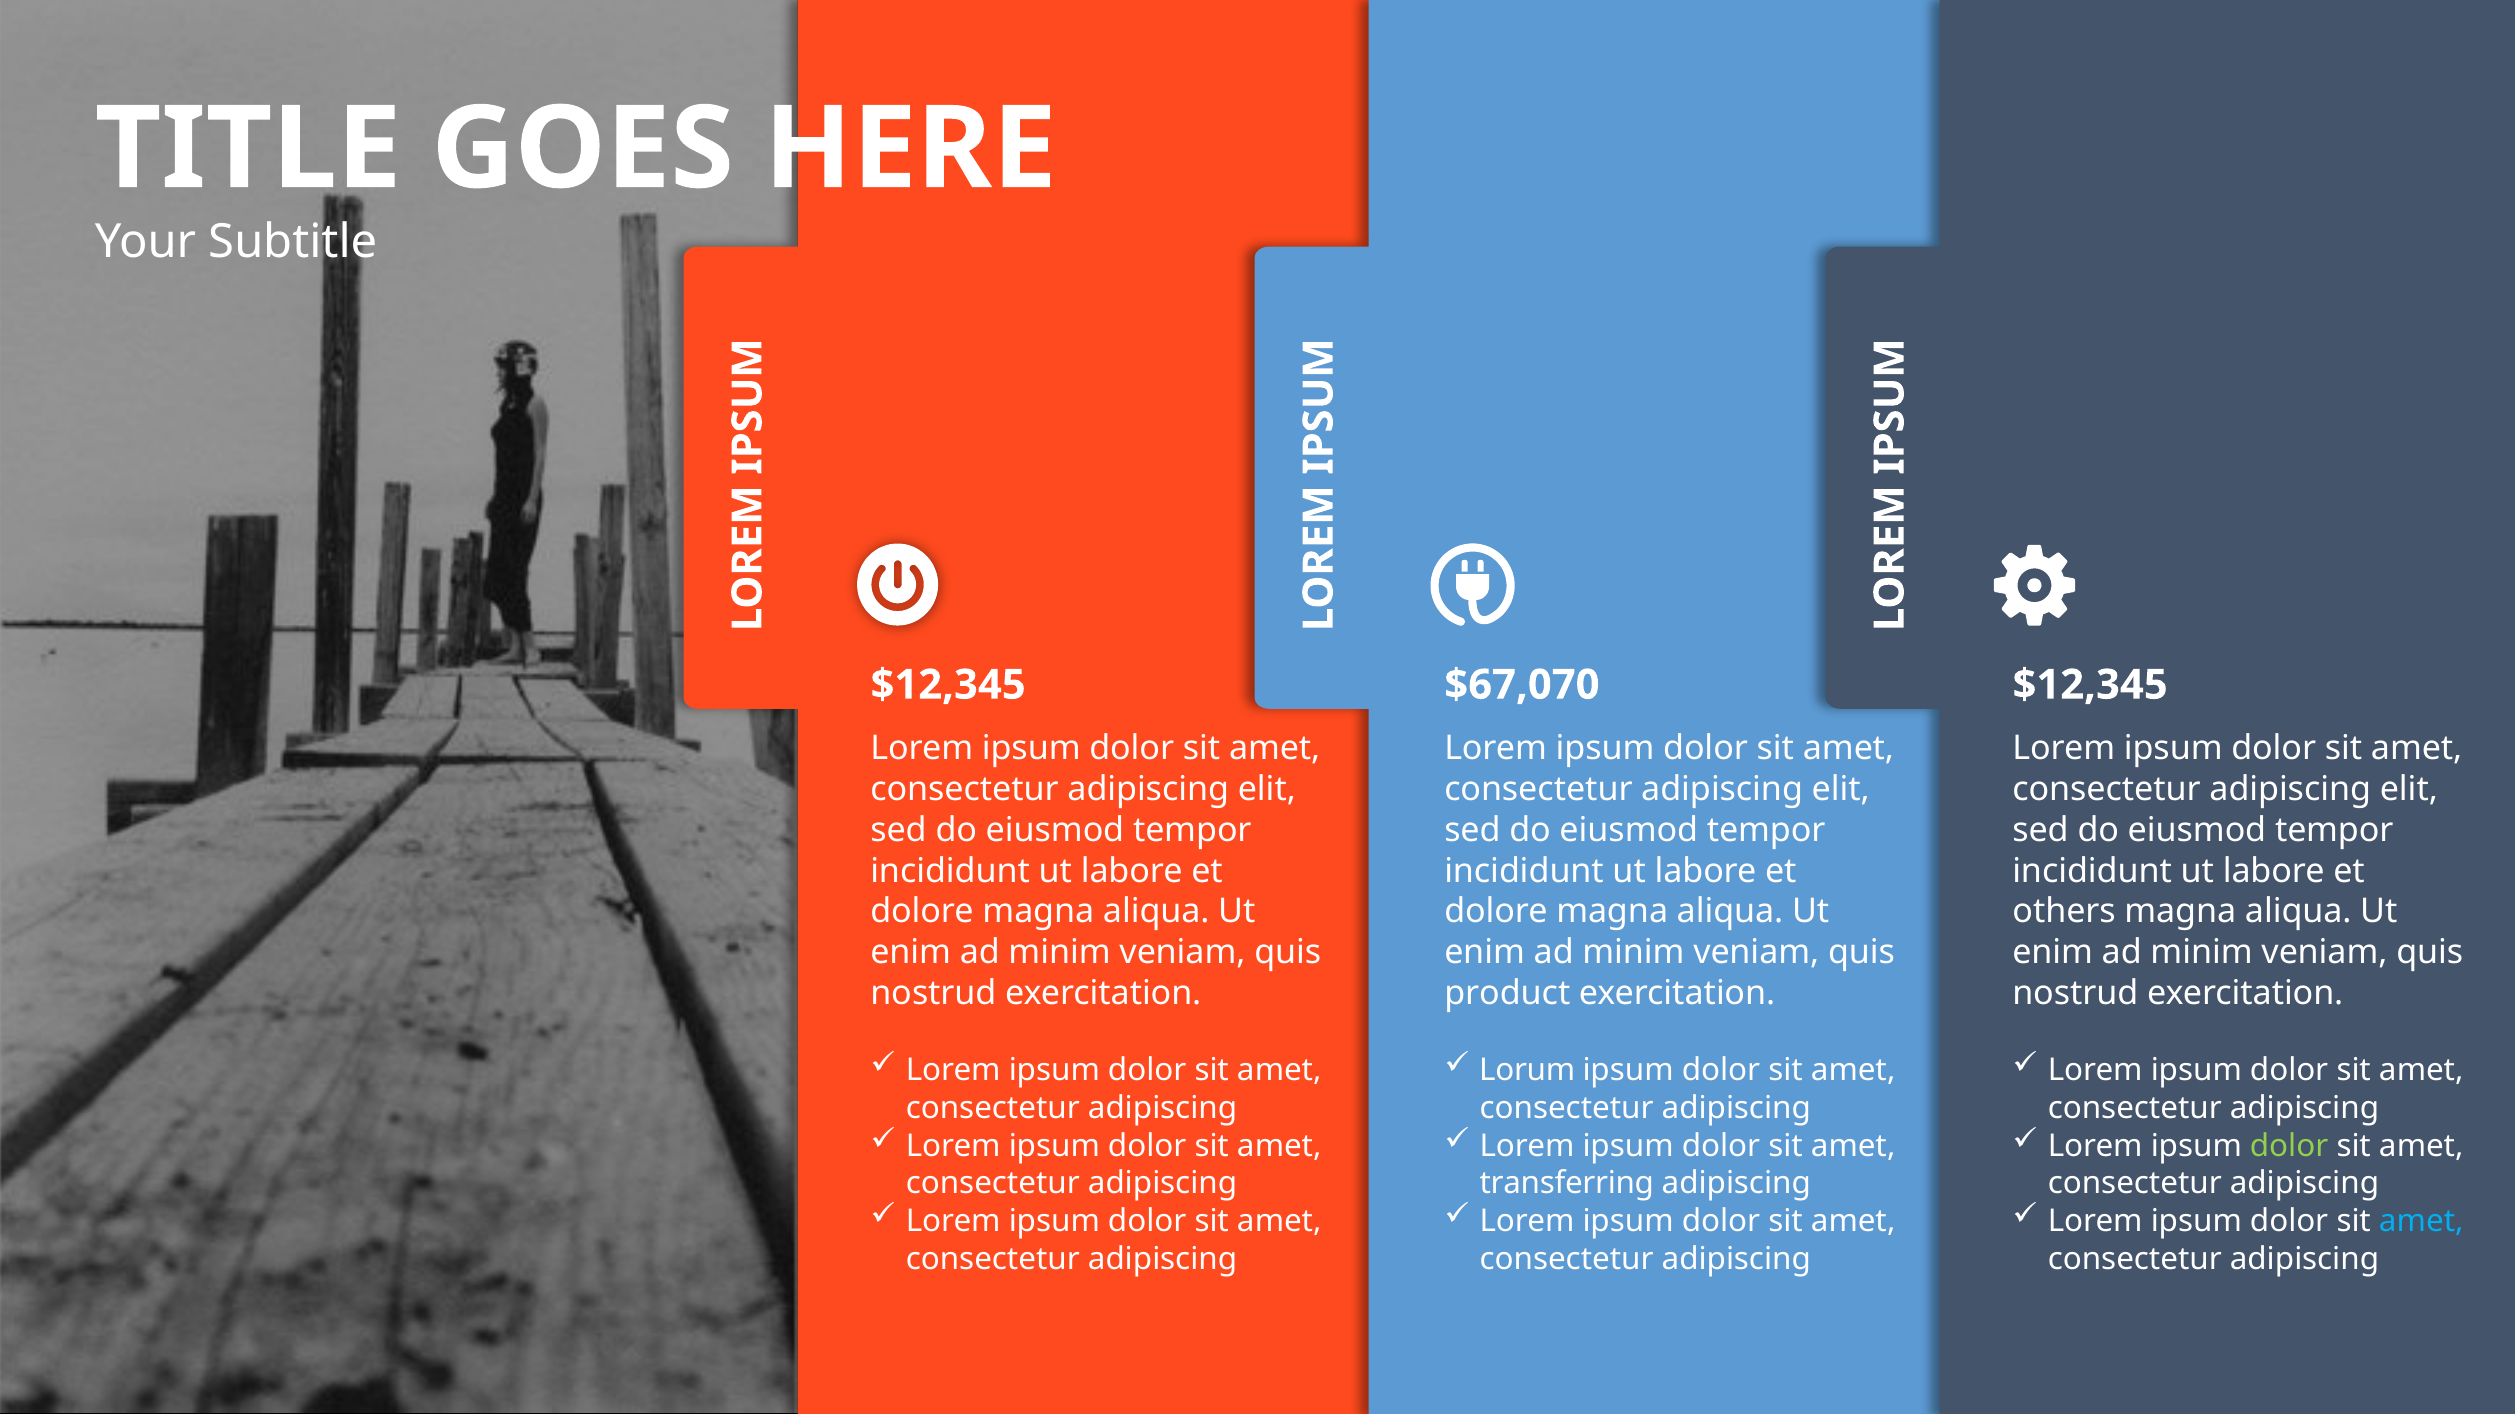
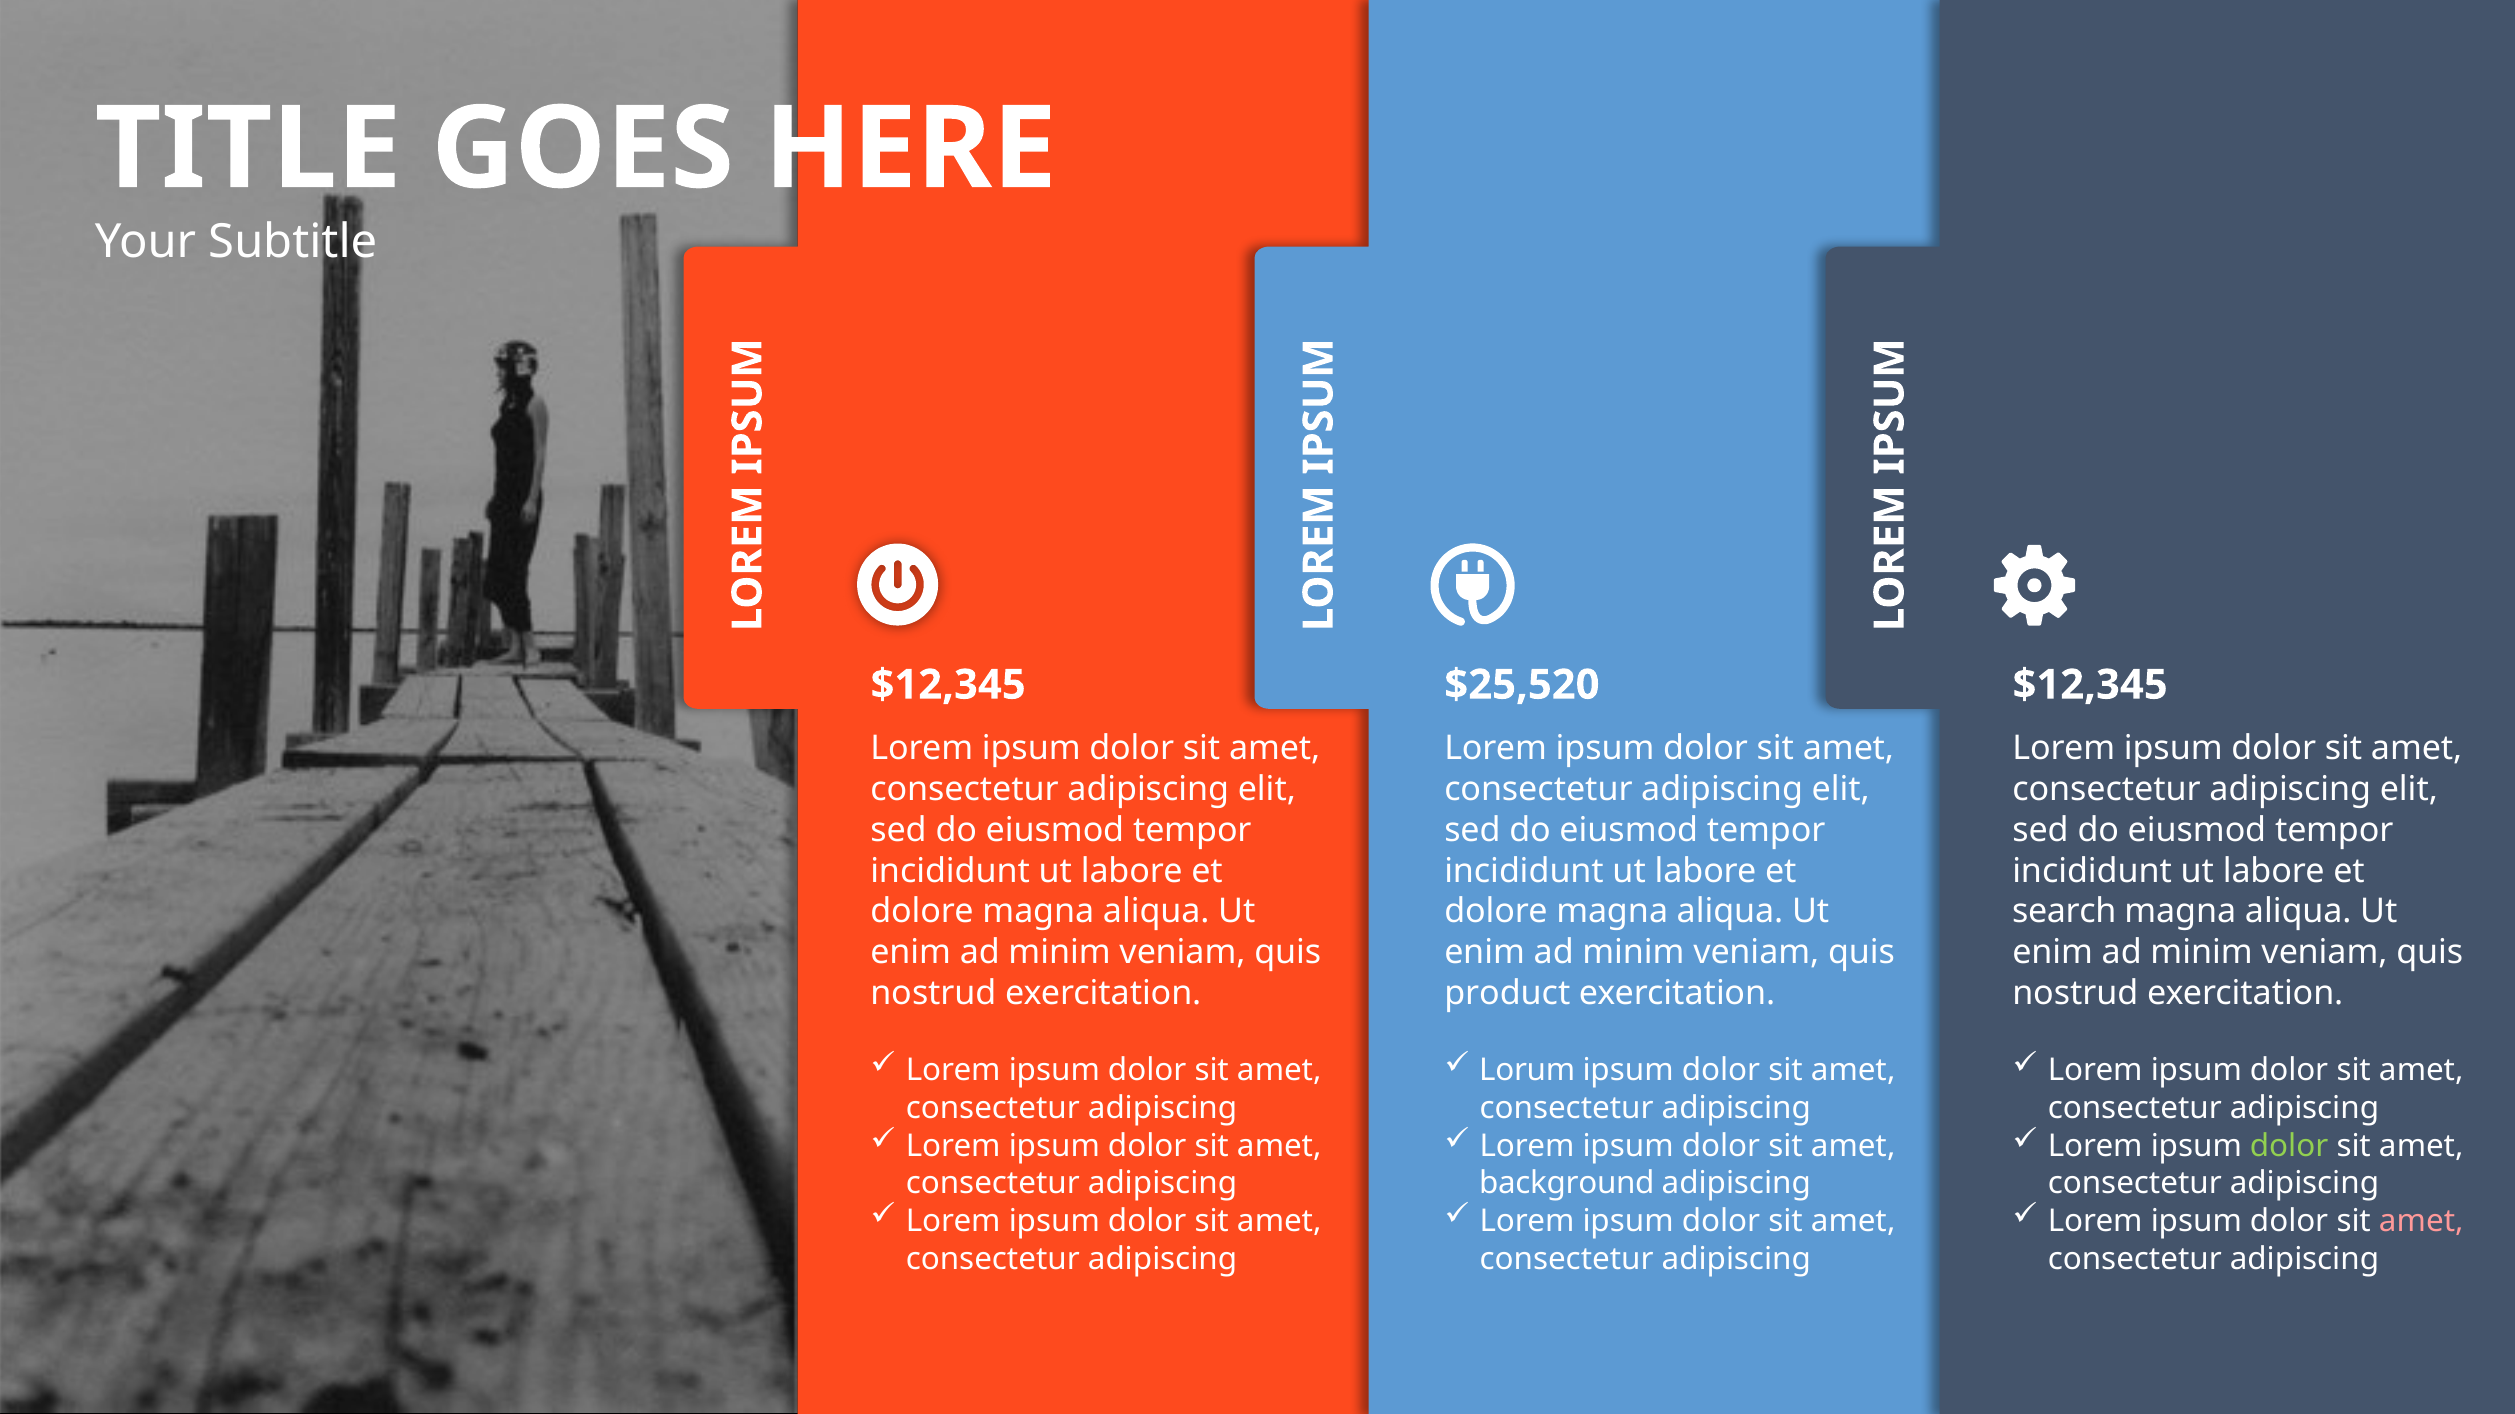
$67,070: $67,070 -> $25,520 (1522, 685)
others: others -> search (2064, 912)
transferring: transferring -> background (1567, 1184)
amet colour: light blue -> pink (2421, 1222)
